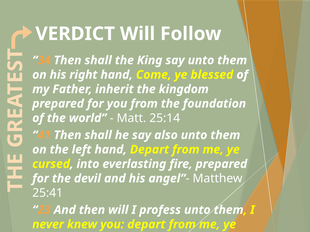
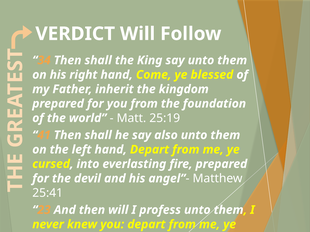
25:14: 25:14 -> 25:19 (165, 118)
